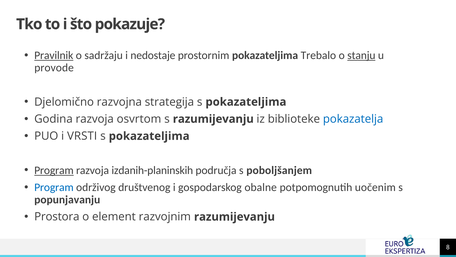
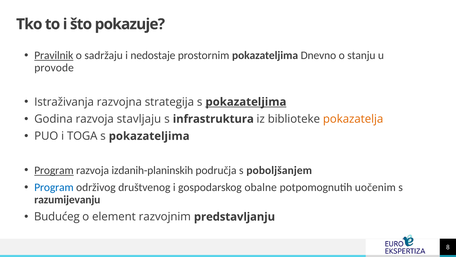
Trebalo: Trebalo -> Dnevno (318, 55)
stanju underline: present -> none (361, 55)
Djelomično: Djelomično -> Istraživanja (64, 102)
pokazateljima underline: none -> present (246, 102)
osvrtom: osvrtom -> stavljaju (139, 119)
s razumijevanju: razumijevanju -> infrastruktura (213, 119)
pokazatelja colour: blue -> orange (353, 119)
VRSTI: VRSTI -> TOGA (82, 136)
popunjavanju: popunjavanju -> razumijevanju (67, 199)
Prostora: Prostora -> Budućeg (57, 216)
razvojnim razumijevanju: razumijevanju -> predstavljanju (234, 216)
